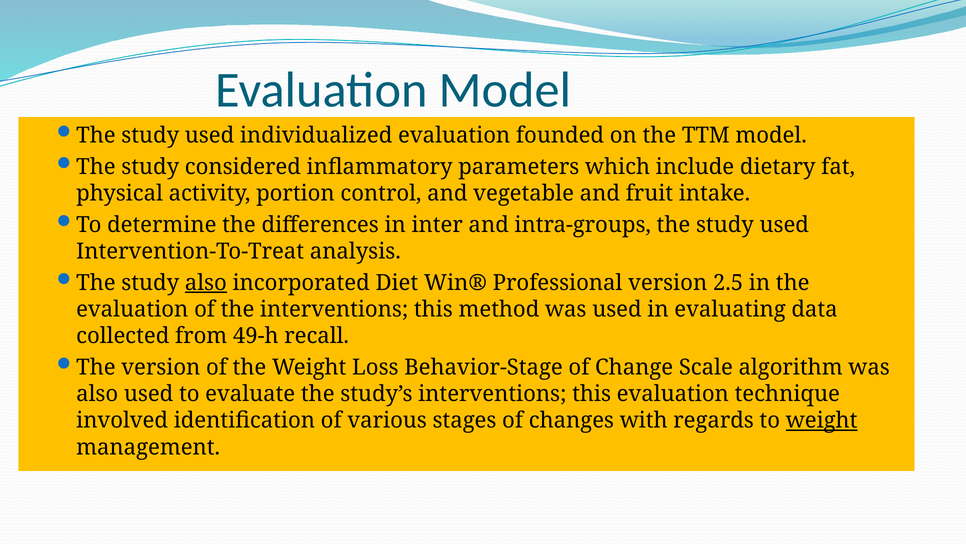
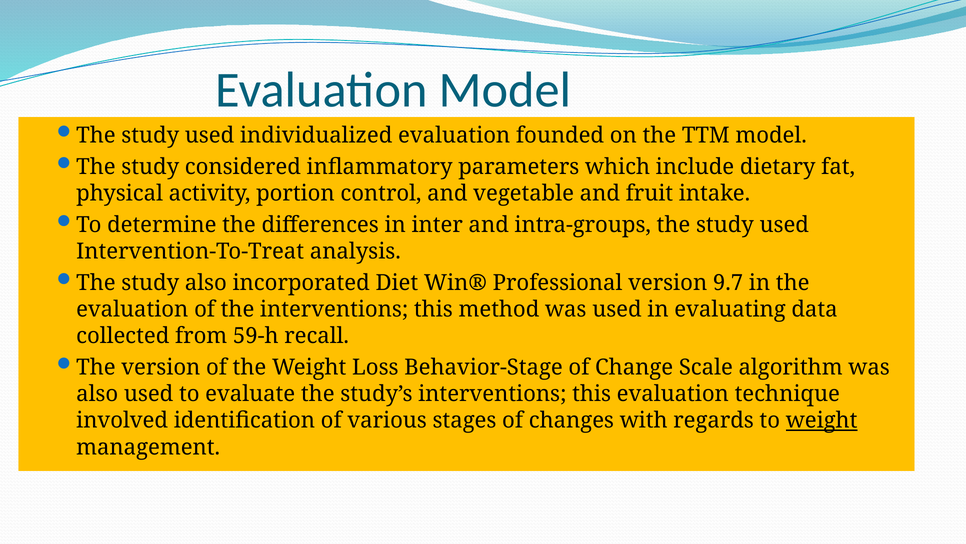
also underline: present -> none (206, 283)
2.5: 2.5 -> 9.7 (728, 283)
49-h: 49-h -> 59-h (256, 336)
